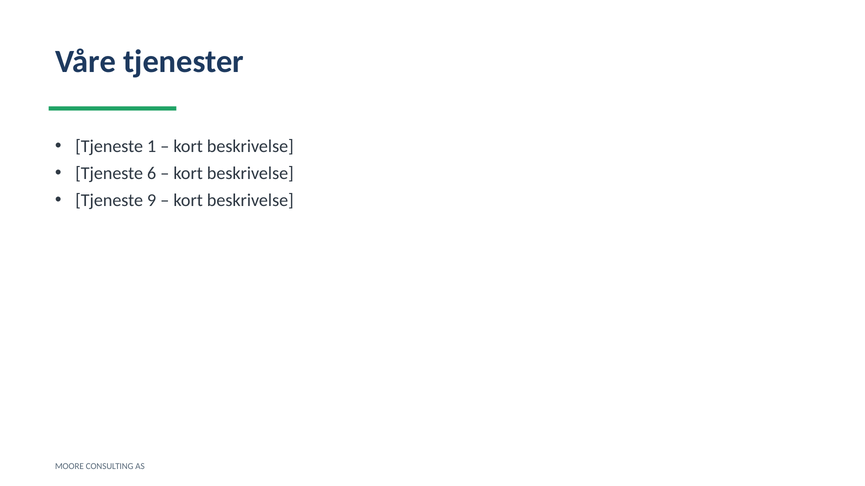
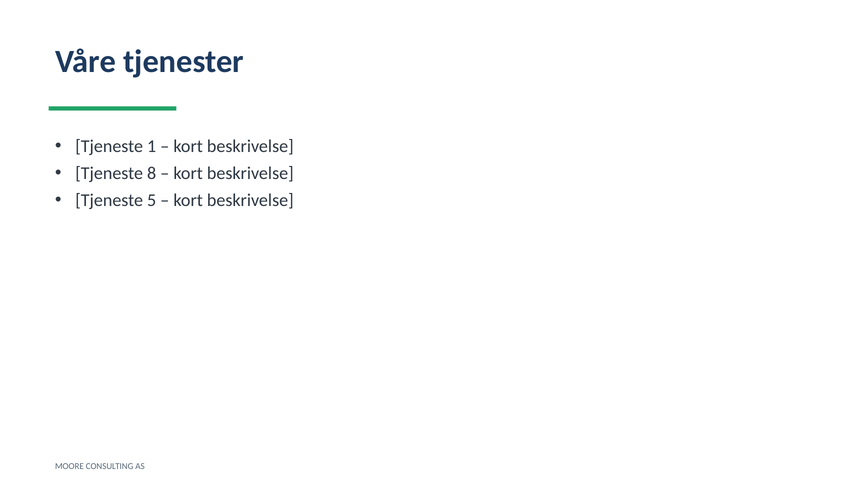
6: 6 -> 8 (152, 174)
9: 9 -> 5 (152, 201)
